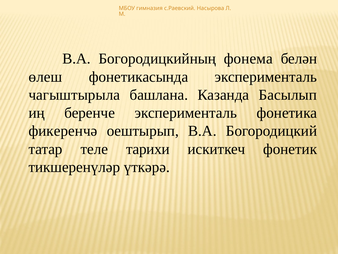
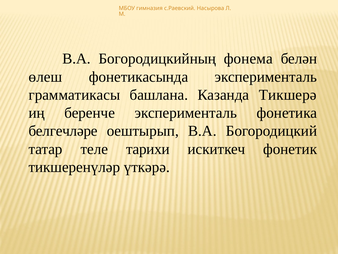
чагыштырыла: чагыштырыла -> грамматикасы (74, 95)
Басылып: Басылып -> Тикшерә (288, 95)
фикеренчә: фикеренчә -> белгечләре (63, 131)
